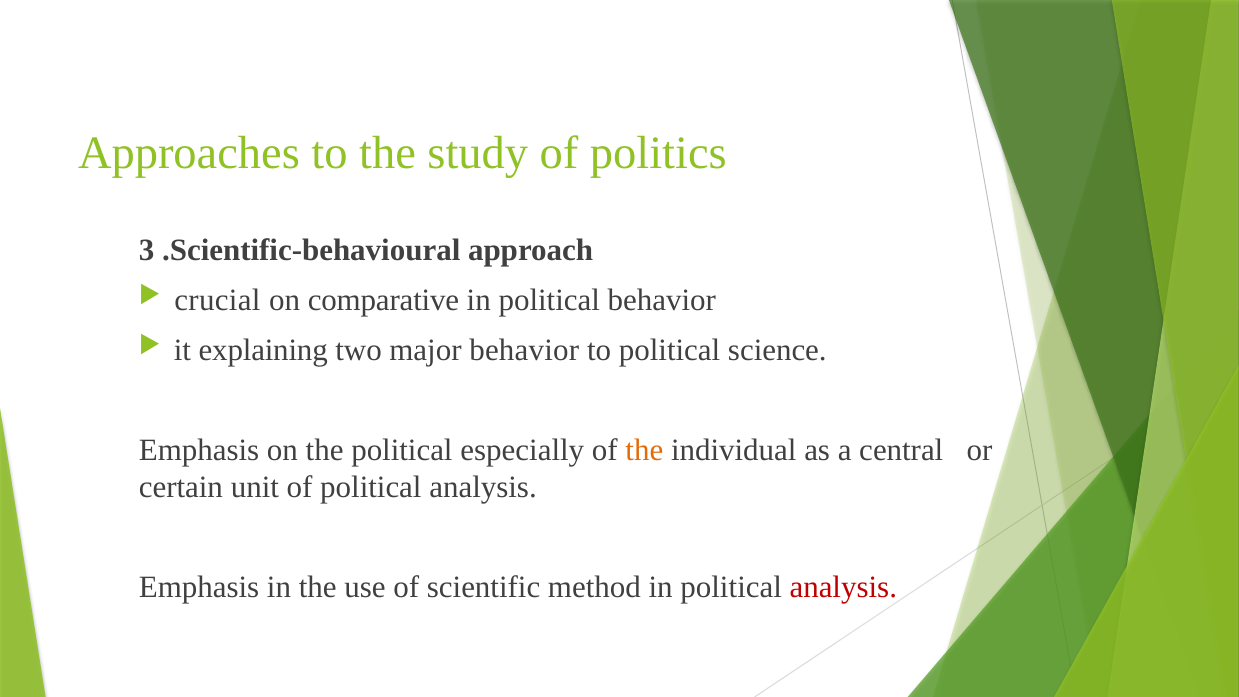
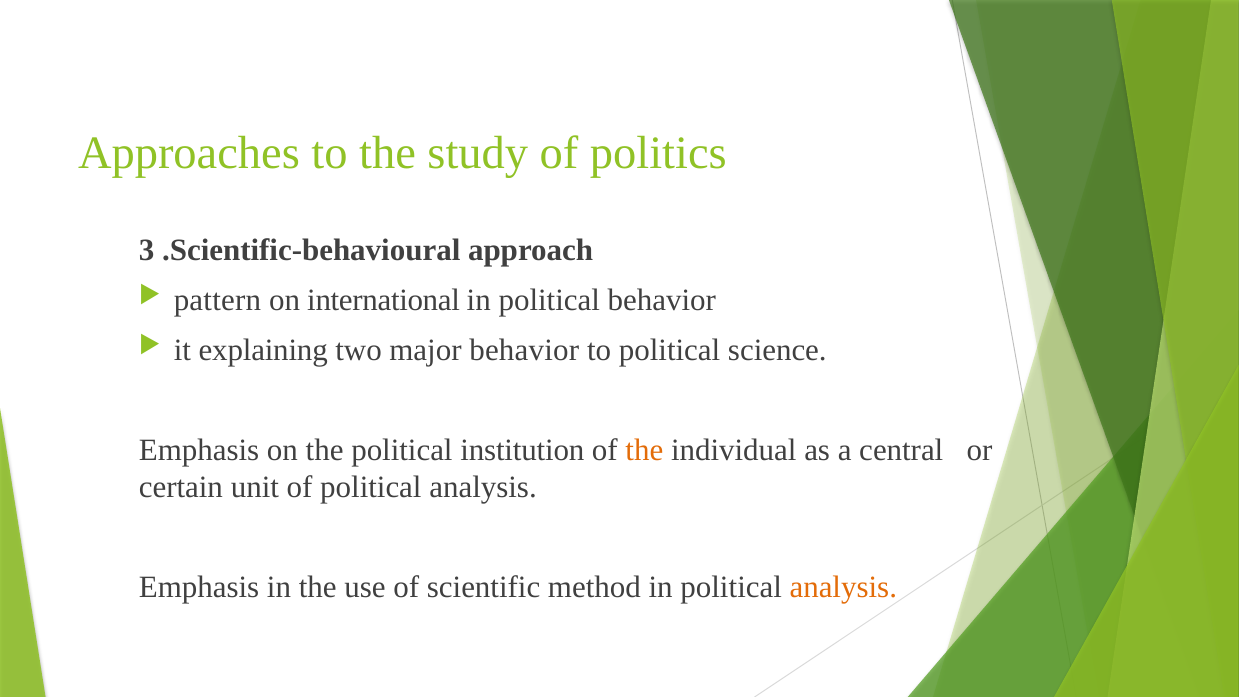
crucial: crucial -> pattern (217, 300)
comparative: comparative -> international (384, 300)
especially: especially -> institution (522, 450)
analysis colour: red -> orange (843, 588)
